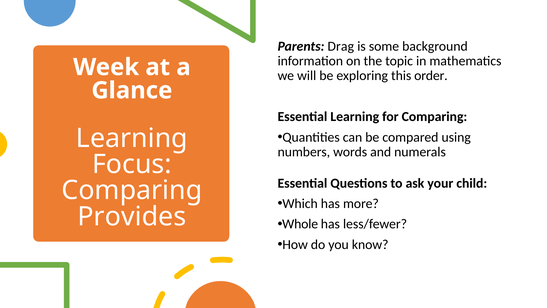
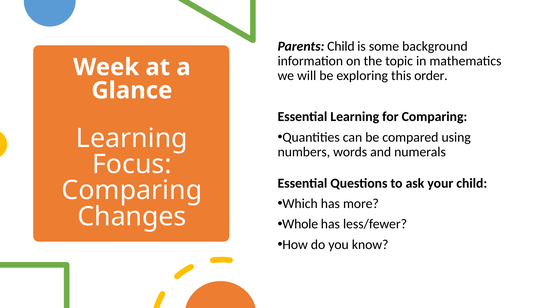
Parents Drag: Drag -> Child (341, 46)
Provides: Provides -> Changes (132, 216)
